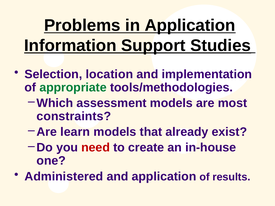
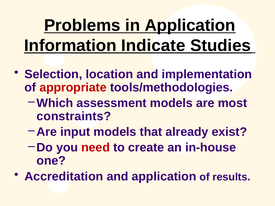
Support: Support -> Indicate (153, 46)
appropriate colour: green -> red (73, 88)
learn: learn -> input (75, 132)
Administered: Administered -> Accreditation (64, 177)
